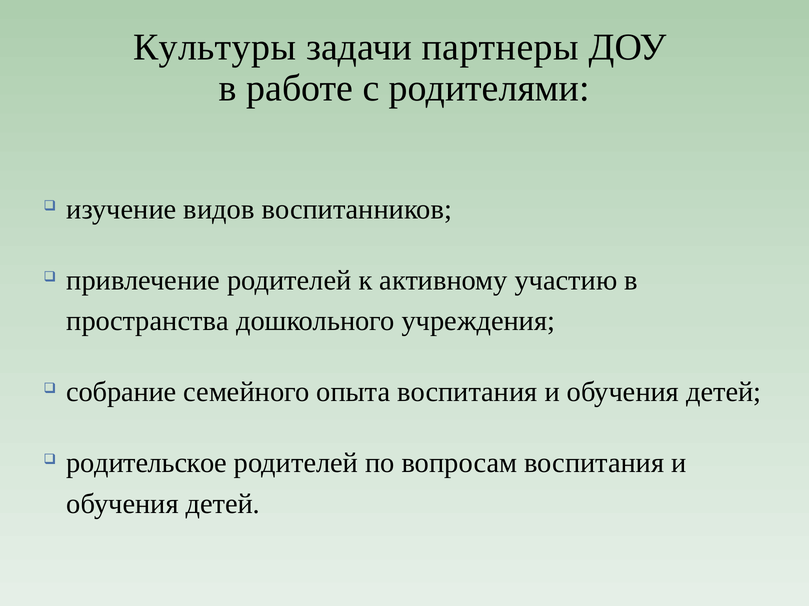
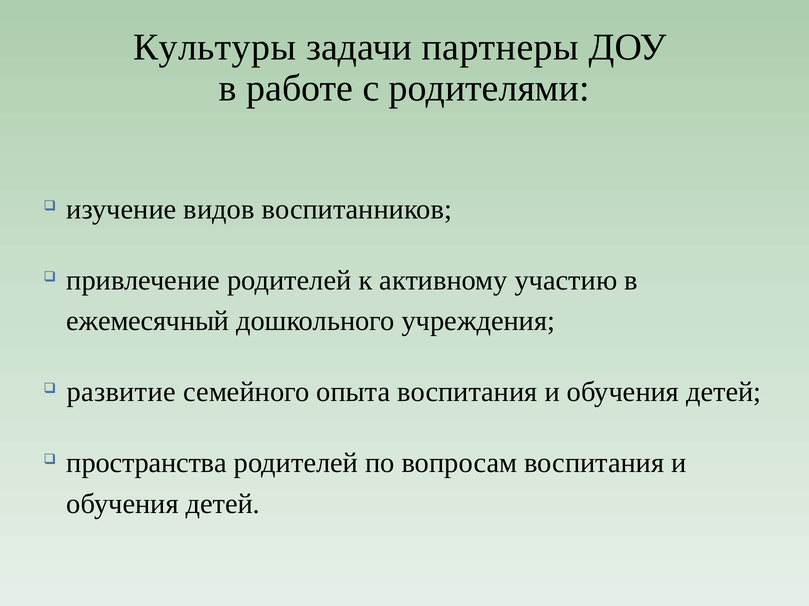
пространства: пространства -> ежемесячный (148, 322)
собрание: собрание -> развитие (121, 392)
родительское: родительское -> пространства (147, 463)
